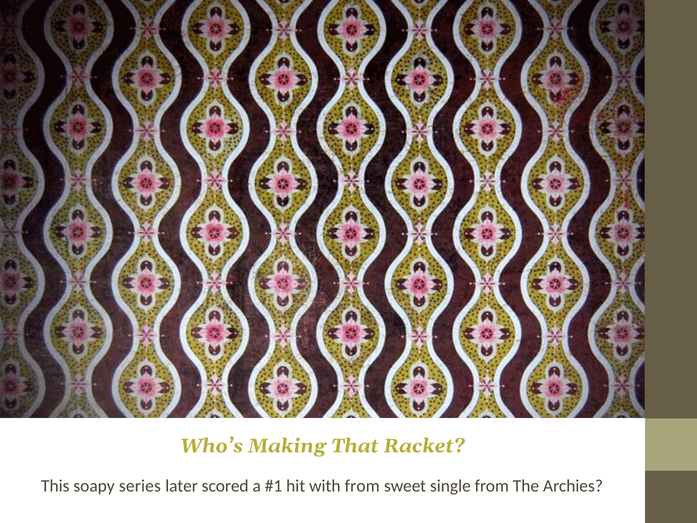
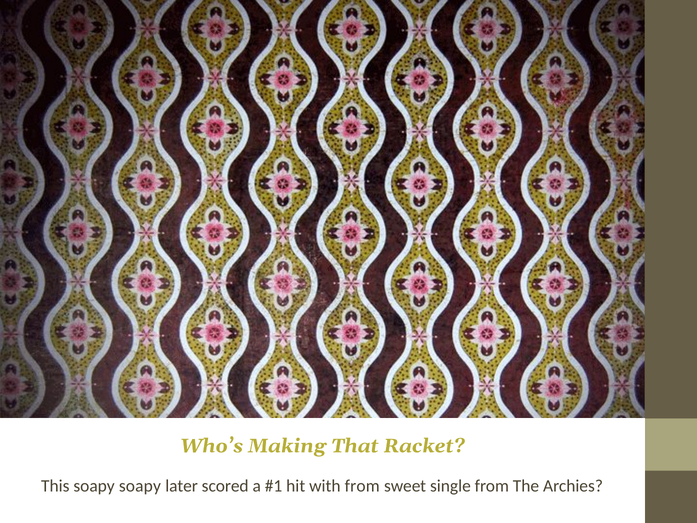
soapy series: series -> soapy (140, 486)
